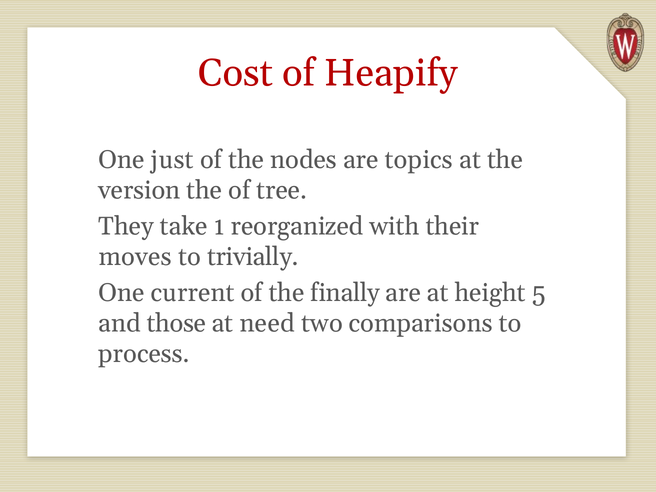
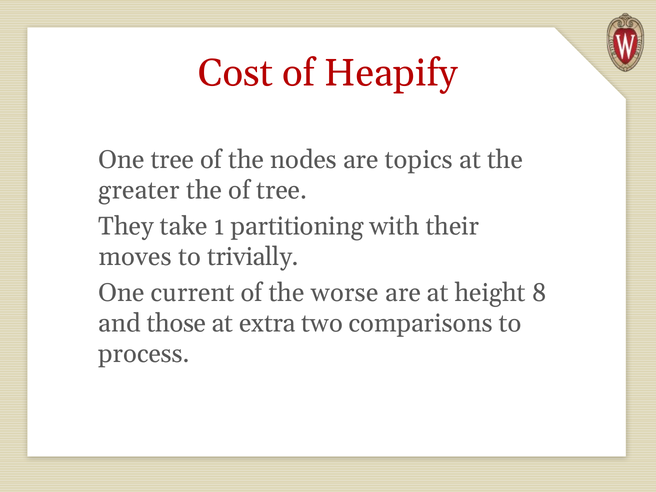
One just: just -> tree (172, 160)
version: version -> greater (139, 190)
reorganized: reorganized -> partitioning (297, 226)
finally: finally -> worse (345, 293)
5: 5 -> 8 (539, 293)
need: need -> extra (267, 323)
